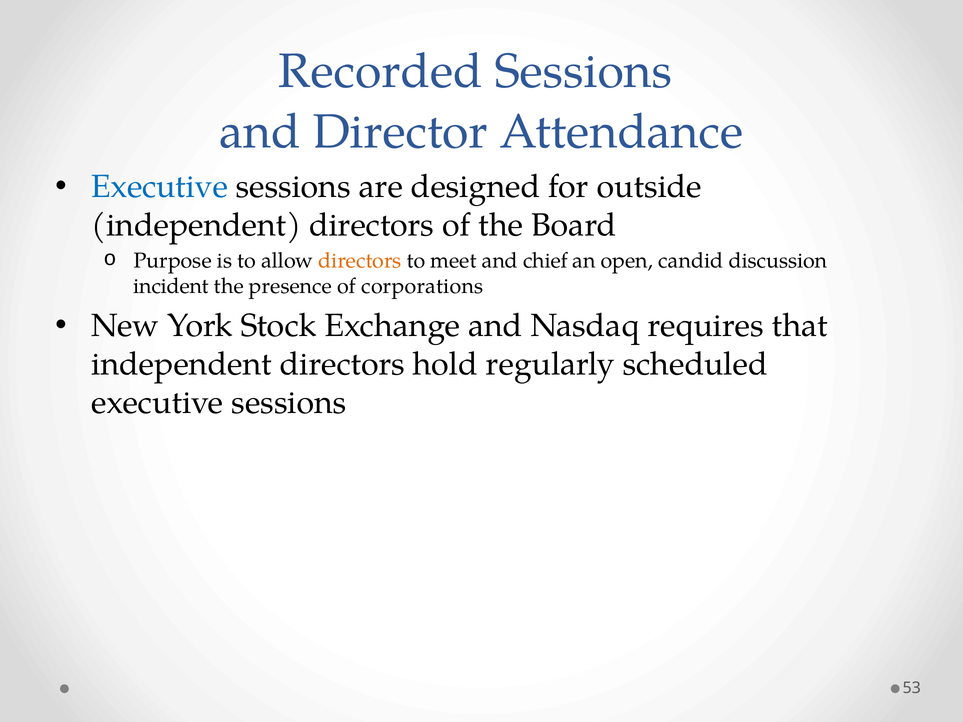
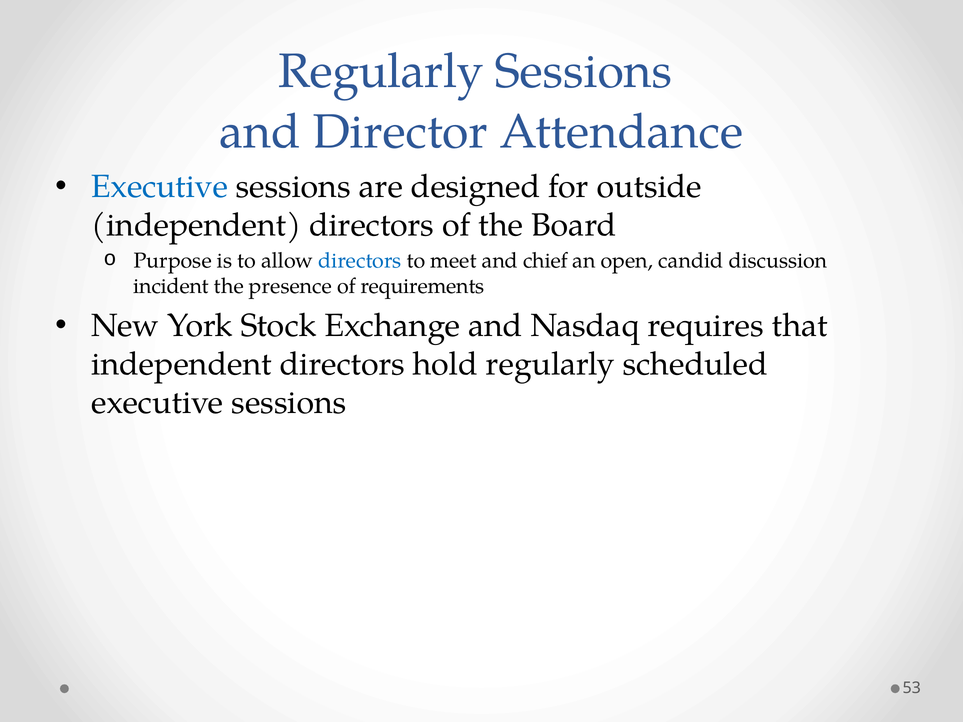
Recorded: Recorded -> Regularly (381, 72)
directors colour: orange -> blue (360, 261)
corporations: corporations -> requirements (423, 287)
